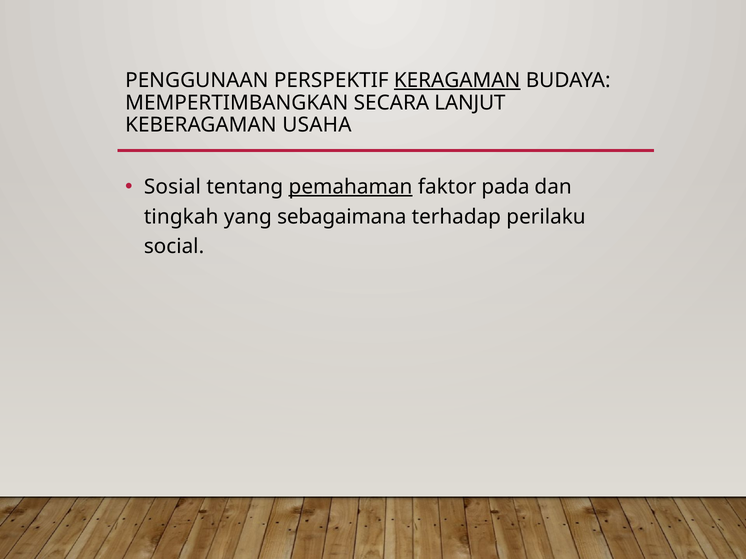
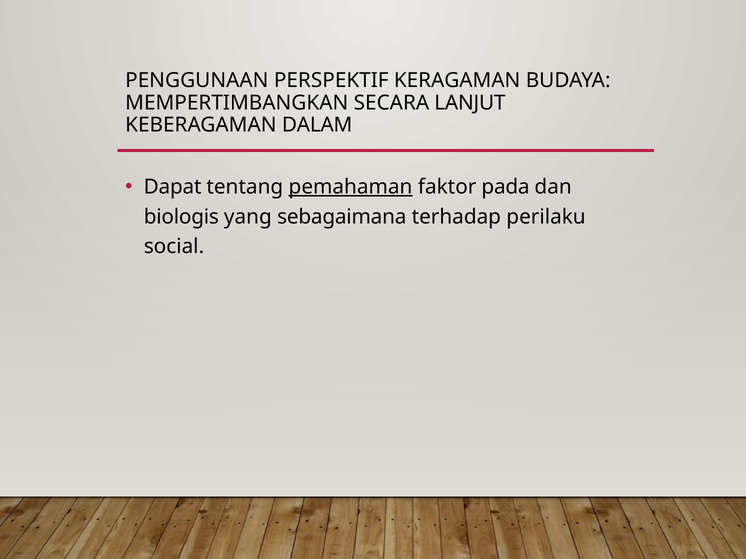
KERAGAMAN underline: present -> none (457, 80)
USAHA: USAHA -> DALAM (317, 125)
Sosial: Sosial -> Dapat (173, 187)
tingkah: tingkah -> biologis (181, 217)
